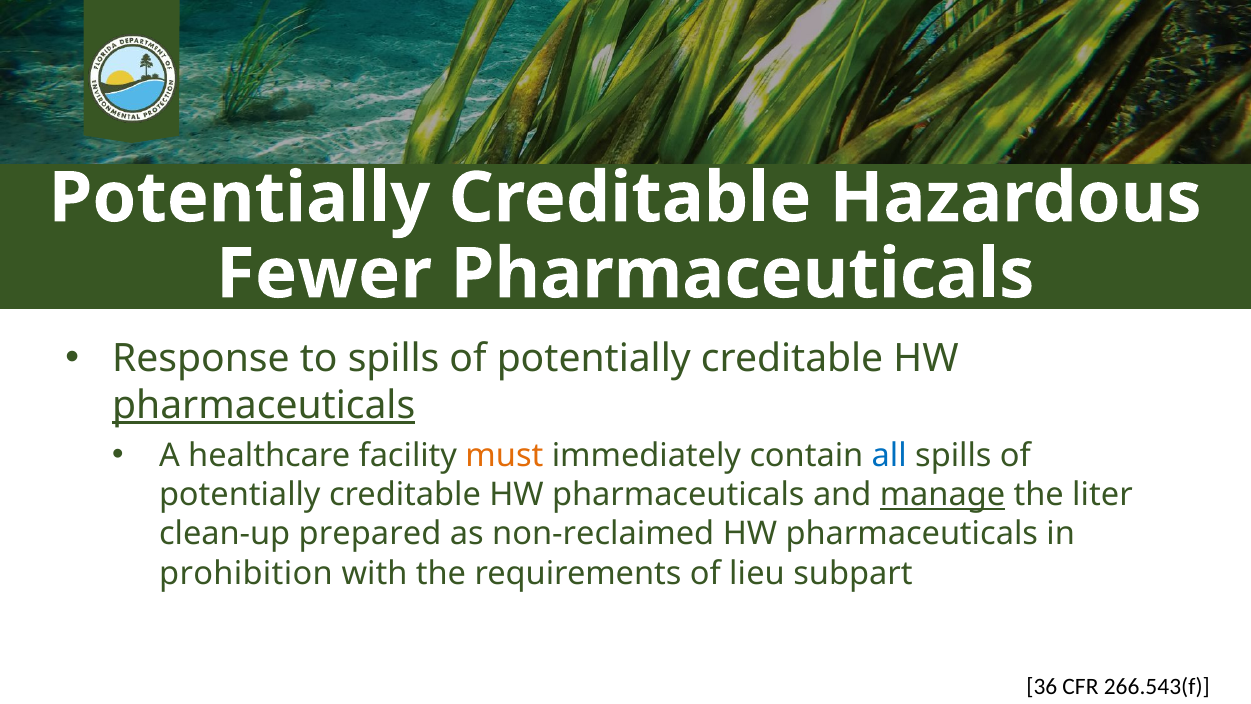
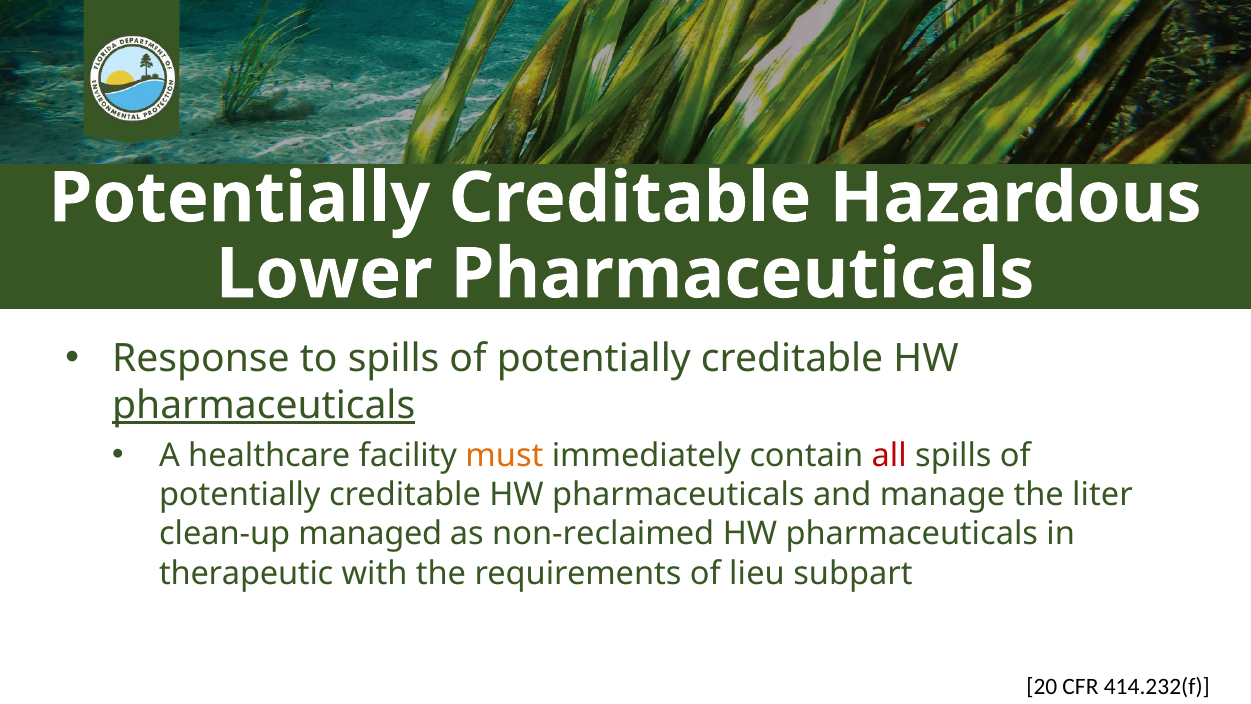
Fewer: Fewer -> Lower (324, 274)
all colour: blue -> red (889, 456)
manage underline: present -> none (942, 495)
prepared: prepared -> managed (370, 534)
prohibition: prohibition -> therapeutic (246, 573)
36: 36 -> 20 (1042, 686)
266.543(f: 266.543(f -> 414.232(f (1157, 686)
